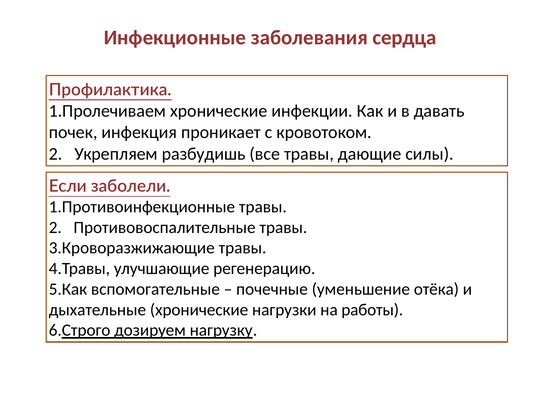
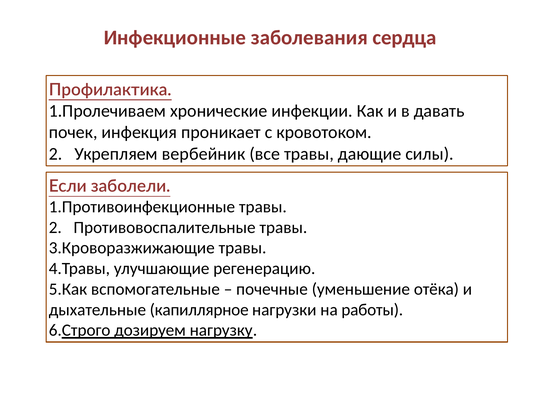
разбудишь: разбудишь -> вербейник (204, 154)
дыхательные хронические: хронические -> капиллярное (199, 310)
